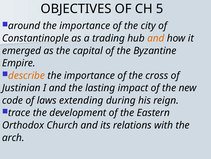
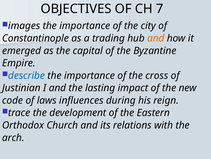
5: 5 -> 7 (160, 9)
around: around -> images (24, 26)
describe colour: orange -> blue (27, 75)
extending: extending -> influences (81, 100)
